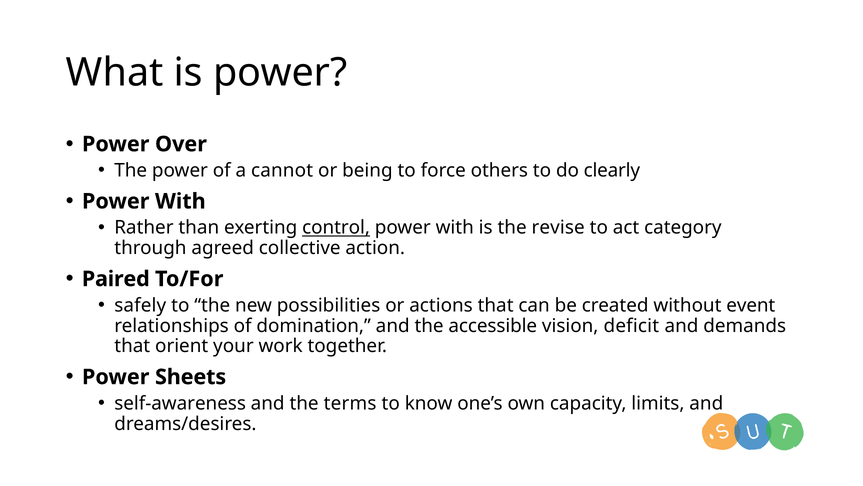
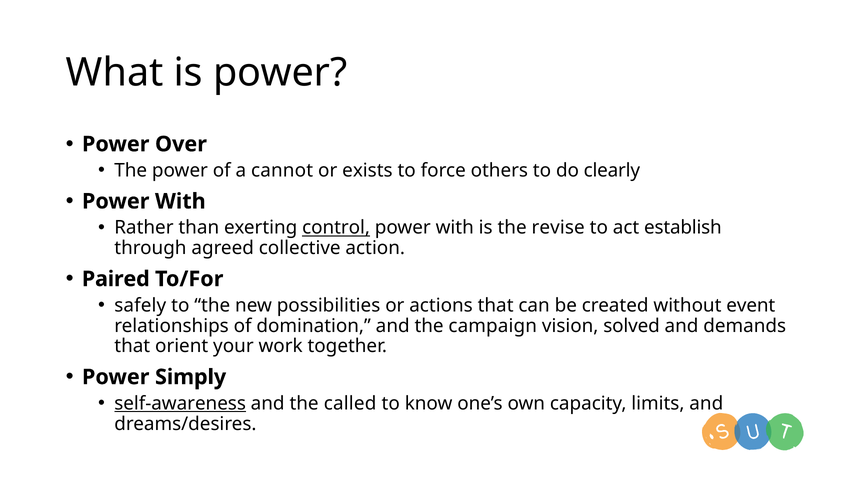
being: being -> exists (367, 170)
category: category -> establish (683, 227)
accessible: accessible -> campaign (493, 325)
deficit: deficit -> solved (632, 325)
Sheets: Sheets -> Simply (191, 377)
self-awareness underline: none -> present (180, 403)
terms: terms -> called (350, 403)
